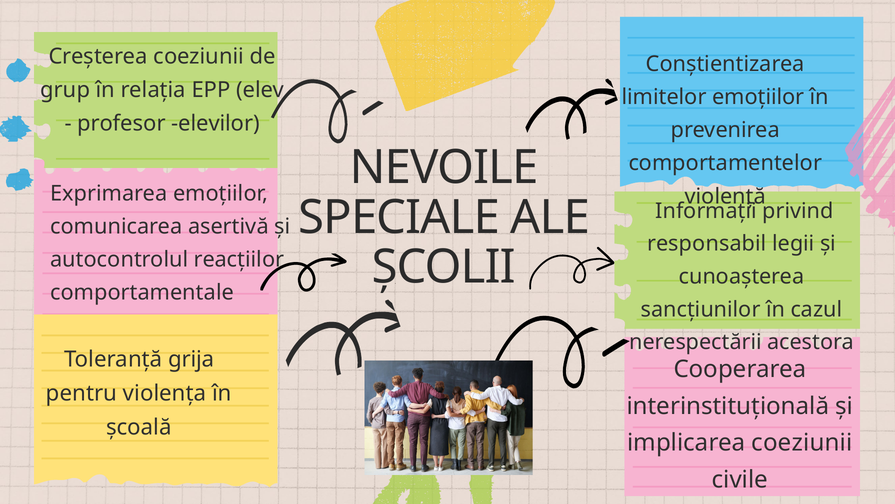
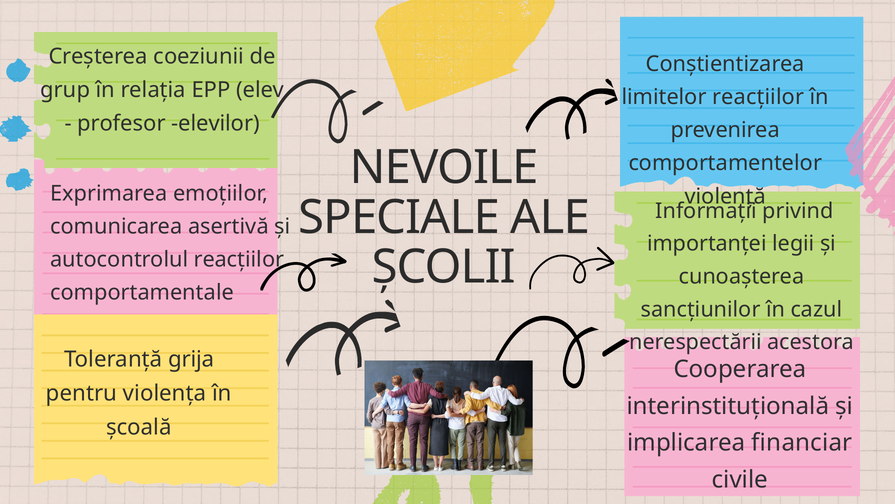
limitelor emoțiilor: emoțiilor -> reacțiilor (758, 97)
responsabil: responsabil -> importanței (707, 243)
implicarea coeziunii: coeziunii -> financiar (802, 442)
